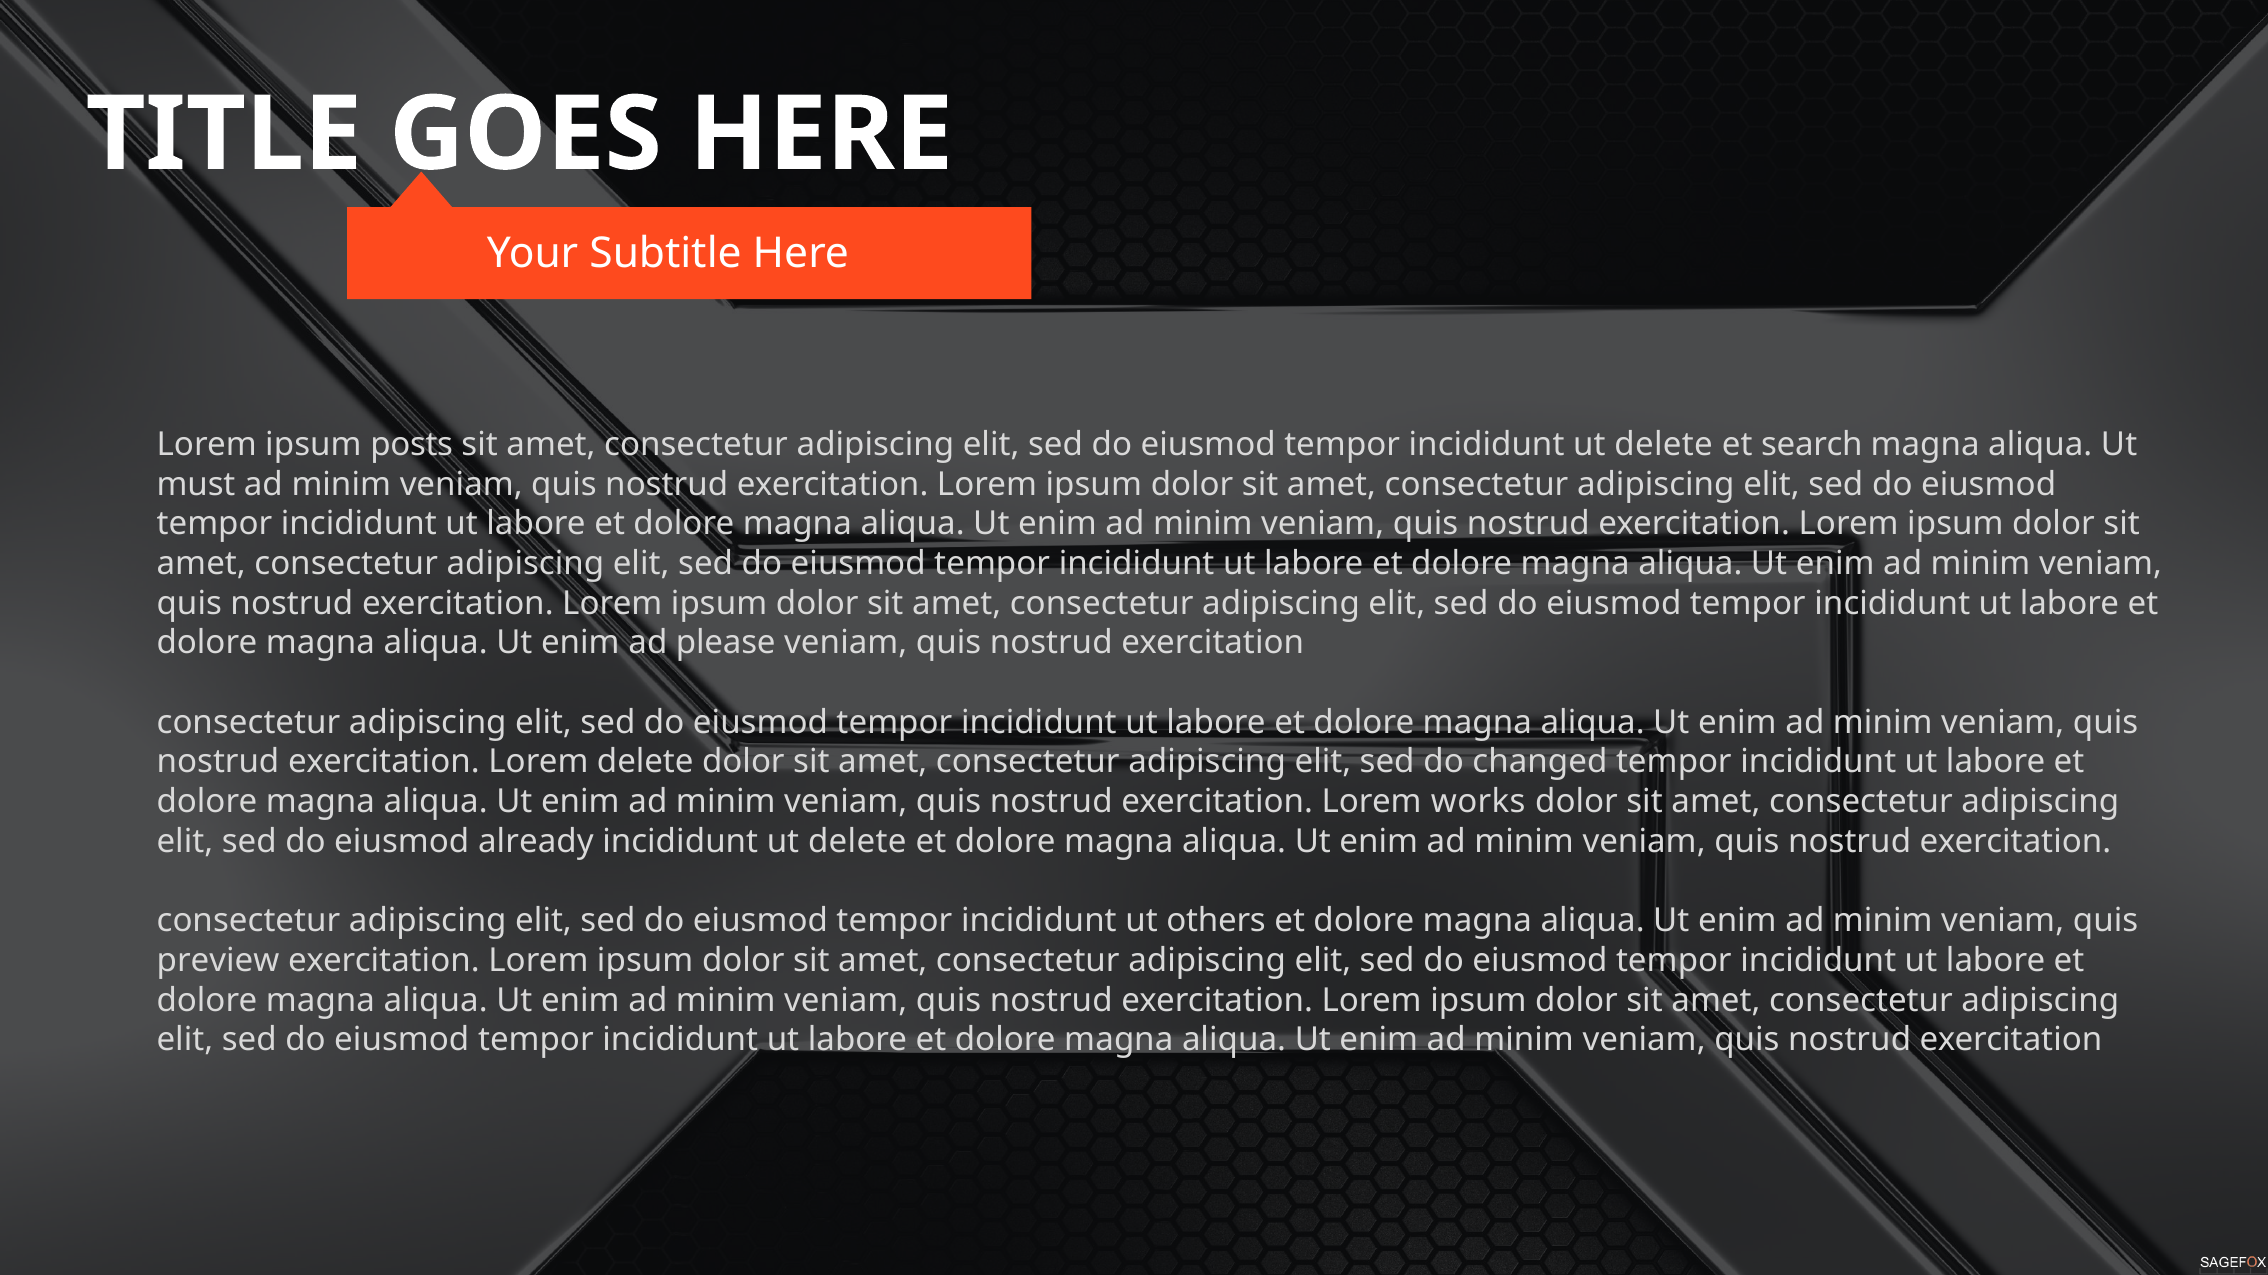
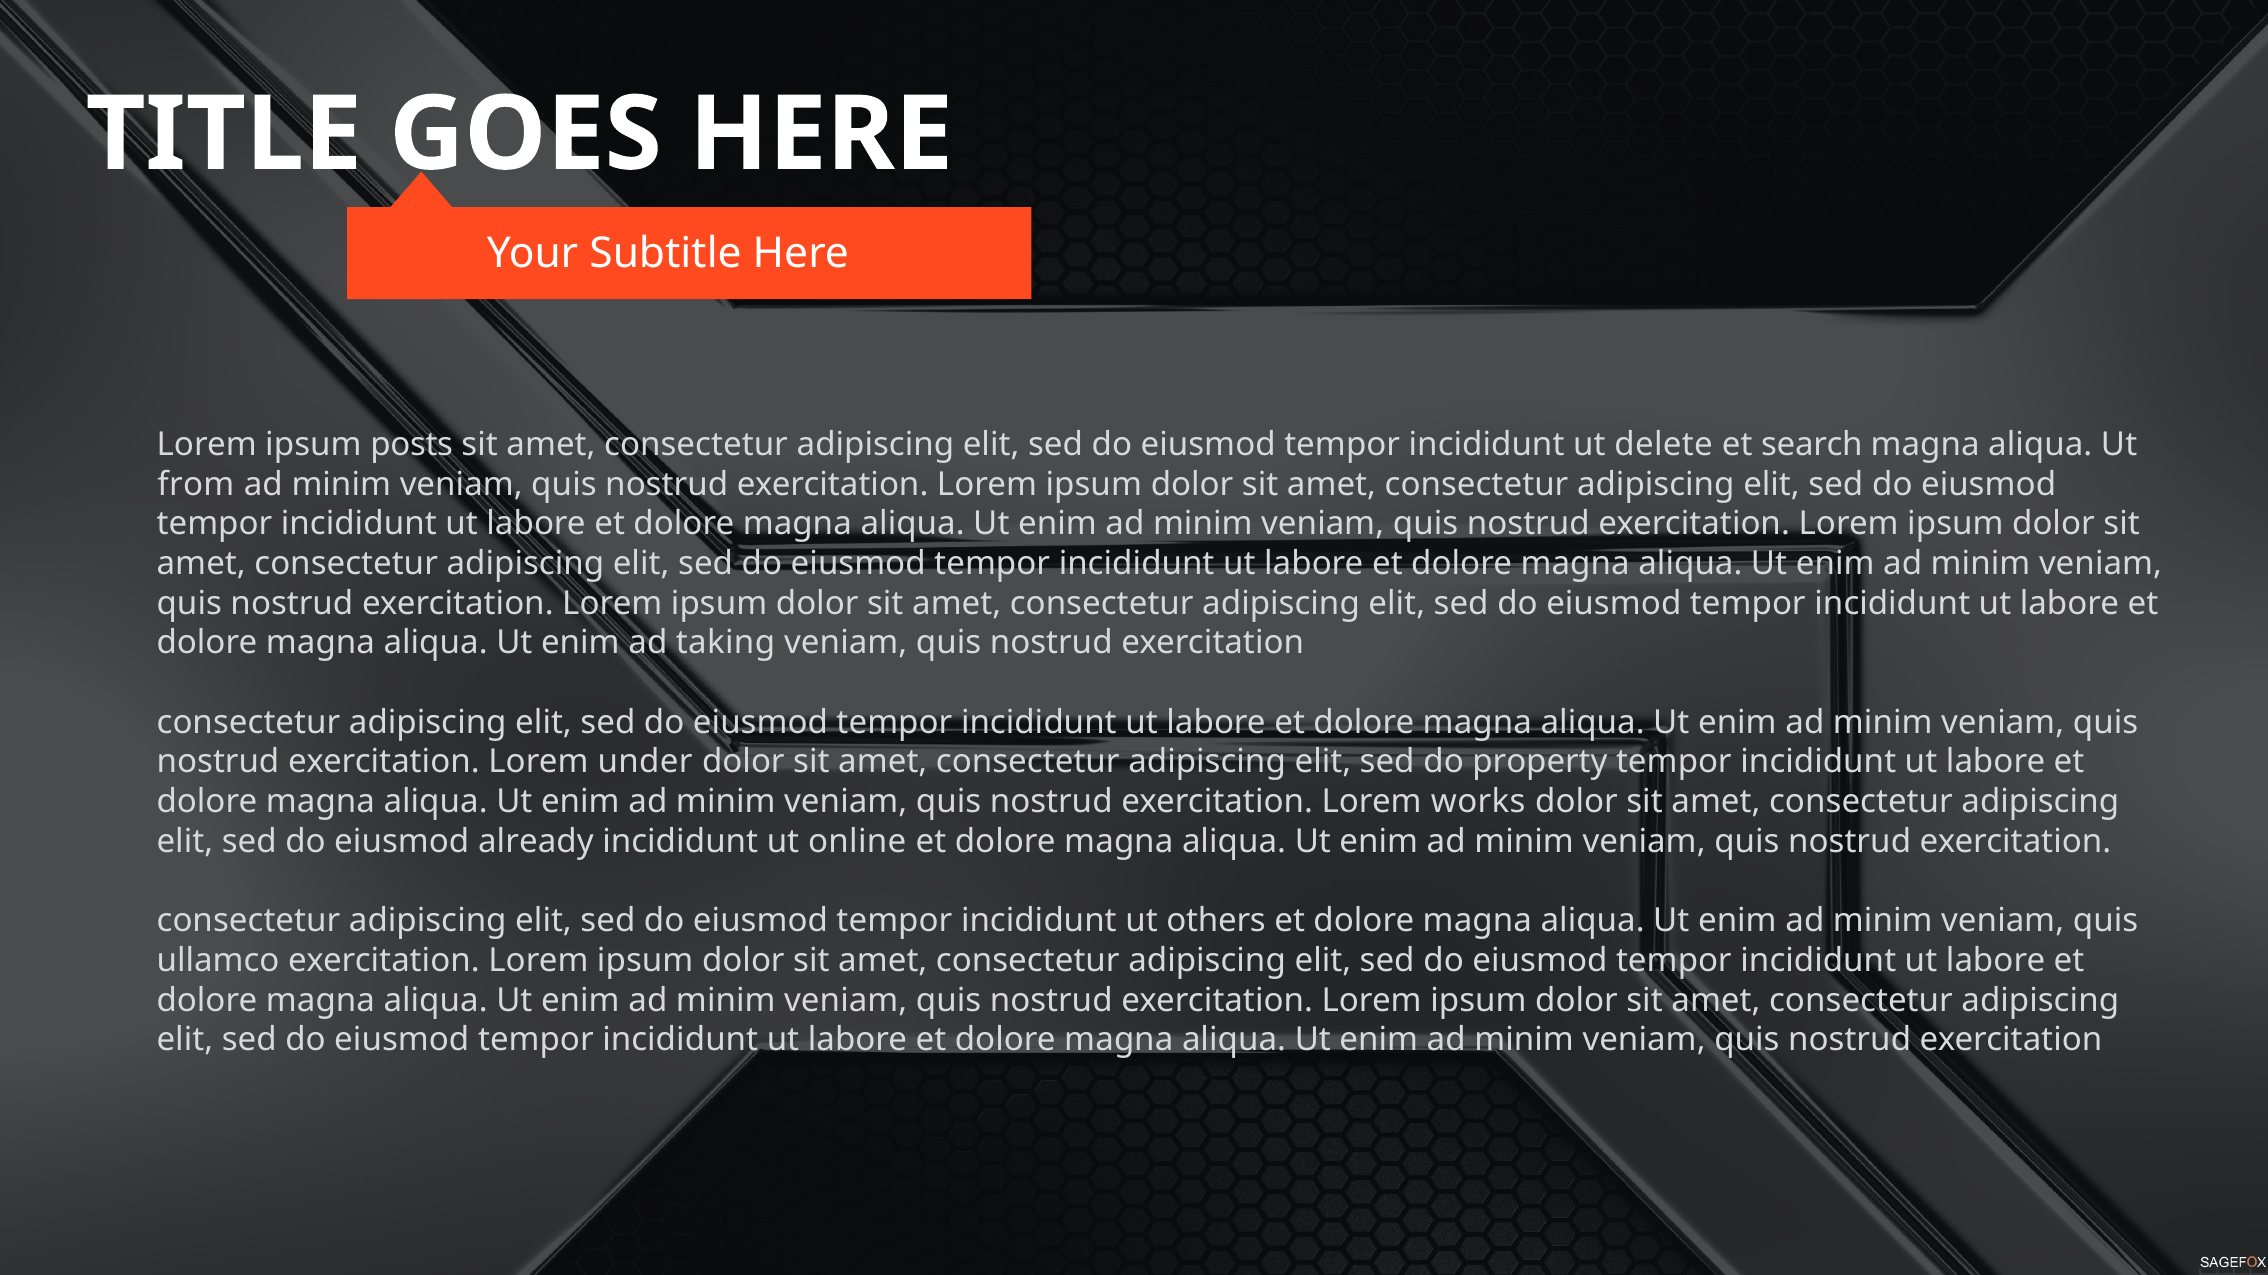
must: must -> from (196, 485)
please: please -> taking (726, 643)
Lorem delete: delete -> under (645, 762)
changed: changed -> property (1540, 762)
delete: delete -> online (857, 842)
preview: preview -> ullamco (218, 961)
